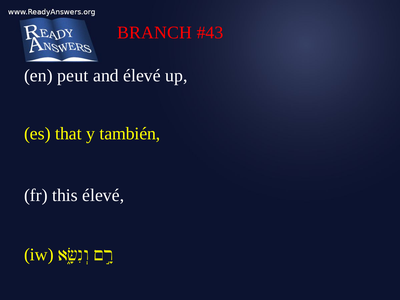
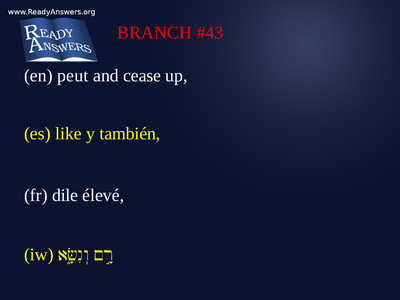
and élevé: élevé -> cease (142, 76)
that: that -> like (68, 134)
this: this -> dile (65, 195)
